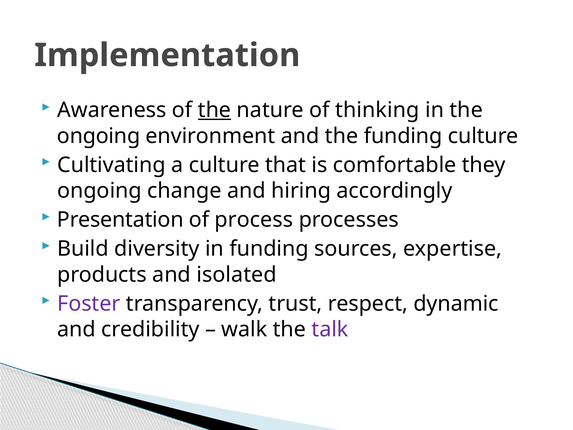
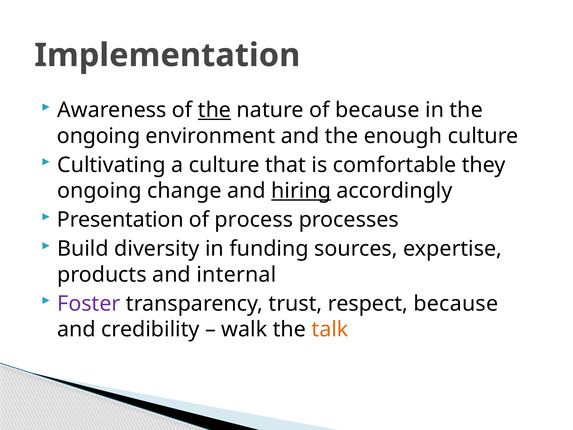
of thinking: thinking -> because (377, 110)
the funding: funding -> enough (403, 136)
hiring underline: none -> present (301, 191)
isolated: isolated -> internal (236, 274)
respect dynamic: dynamic -> because (456, 303)
talk colour: purple -> orange (330, 329)
